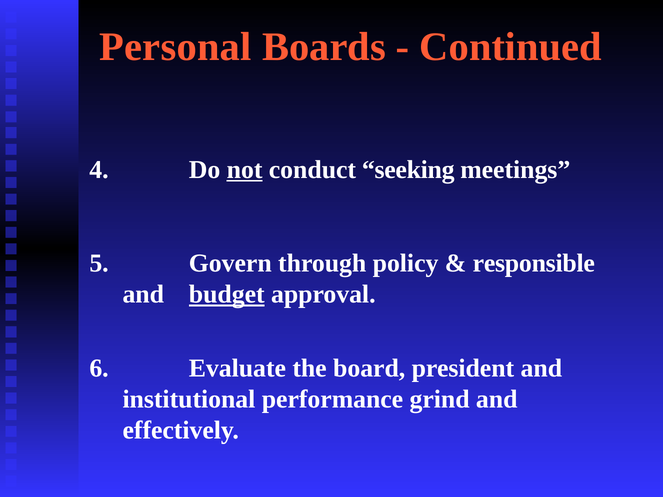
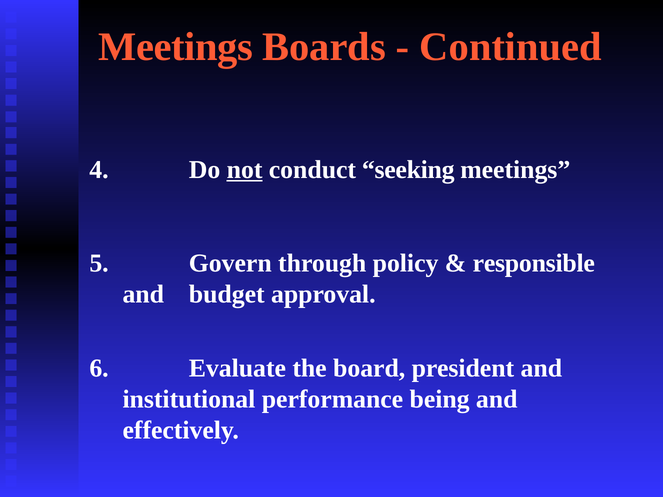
Personal: Personal -> Meetings (176, 47)
budget underline: present -> none (227, 295)
grind: grind -> being (440, 400)
